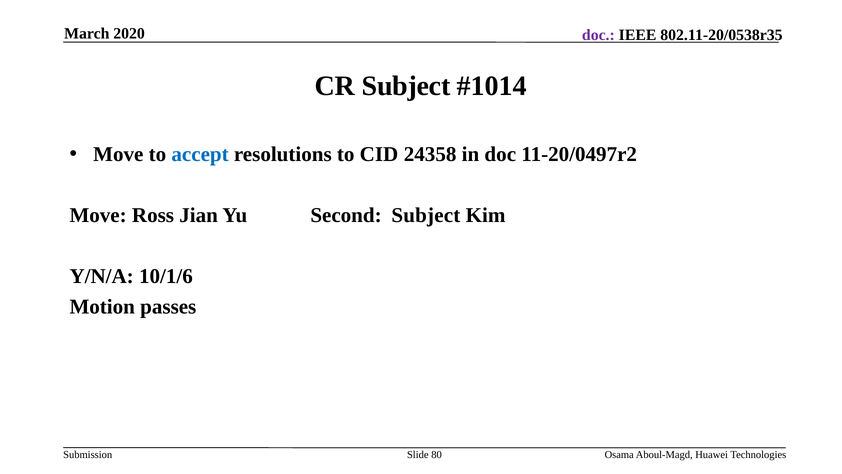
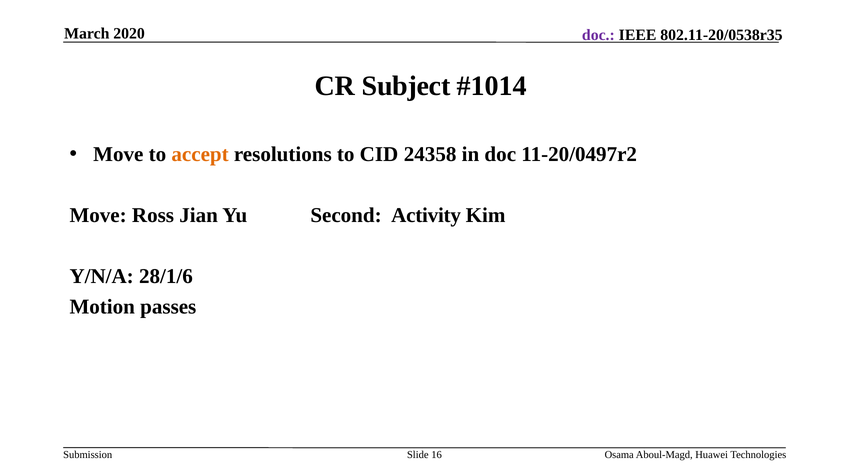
accept colour: blue -> orange (200, 154)
Second Subject: Subject -> Activity (426, 215)
10/1/6: 10/1/6 -> 28/1/6 (166, 276)
80: 80 -> 16 (437, 454)
